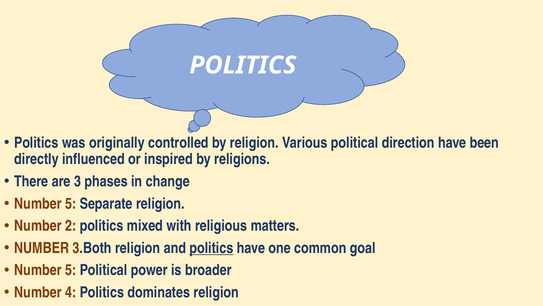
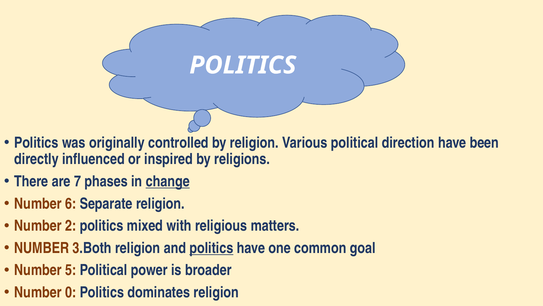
3: 3 -> 7 (78, 181)
change underline: none -> present (168, 181)
5: 5 -> 6 (71, 203)
4: 4 -> 0 (71, 292)
